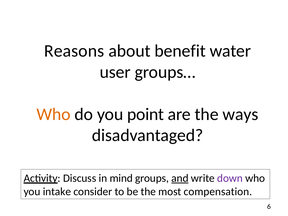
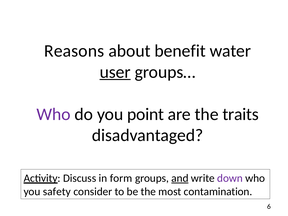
user underline: none -> present (115, 72)
Who colour: orange -> purple (54, 114)
ways: ways -> traits (241, 114)
mind: mind -> form (121, 178)
intake: intake -> safety (57, 192)
compensation: compensation -> contamination (218, 192)
